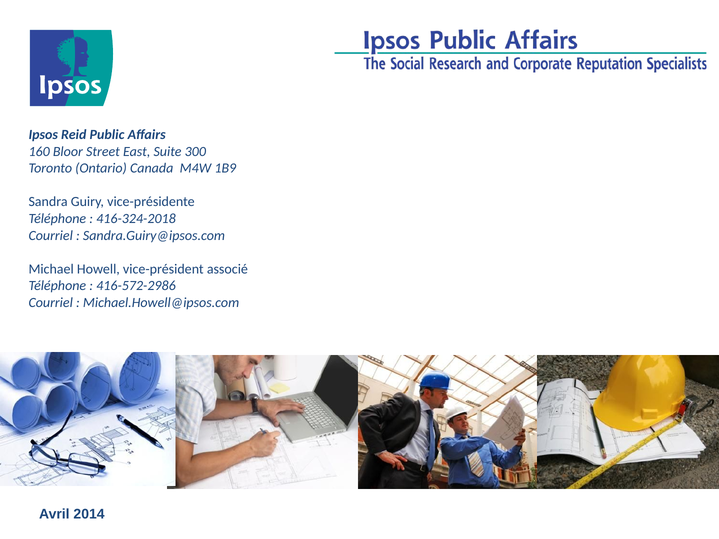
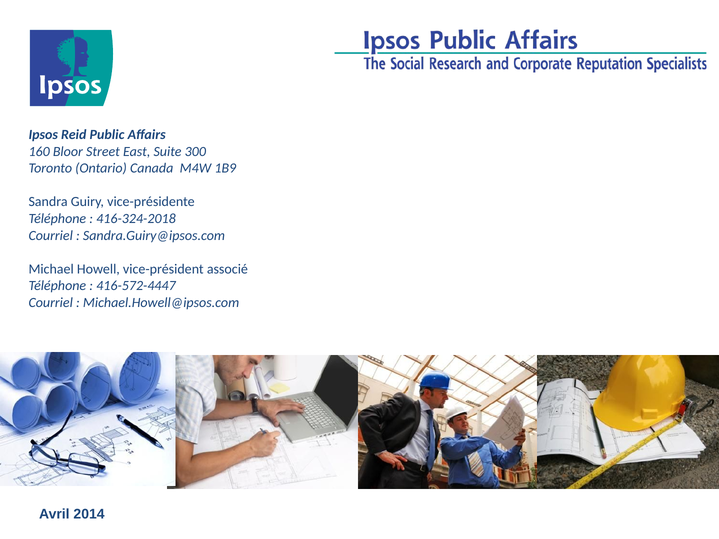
416-572-2986: 416-572-2986 -> 416-572-4447 (136, 286)
